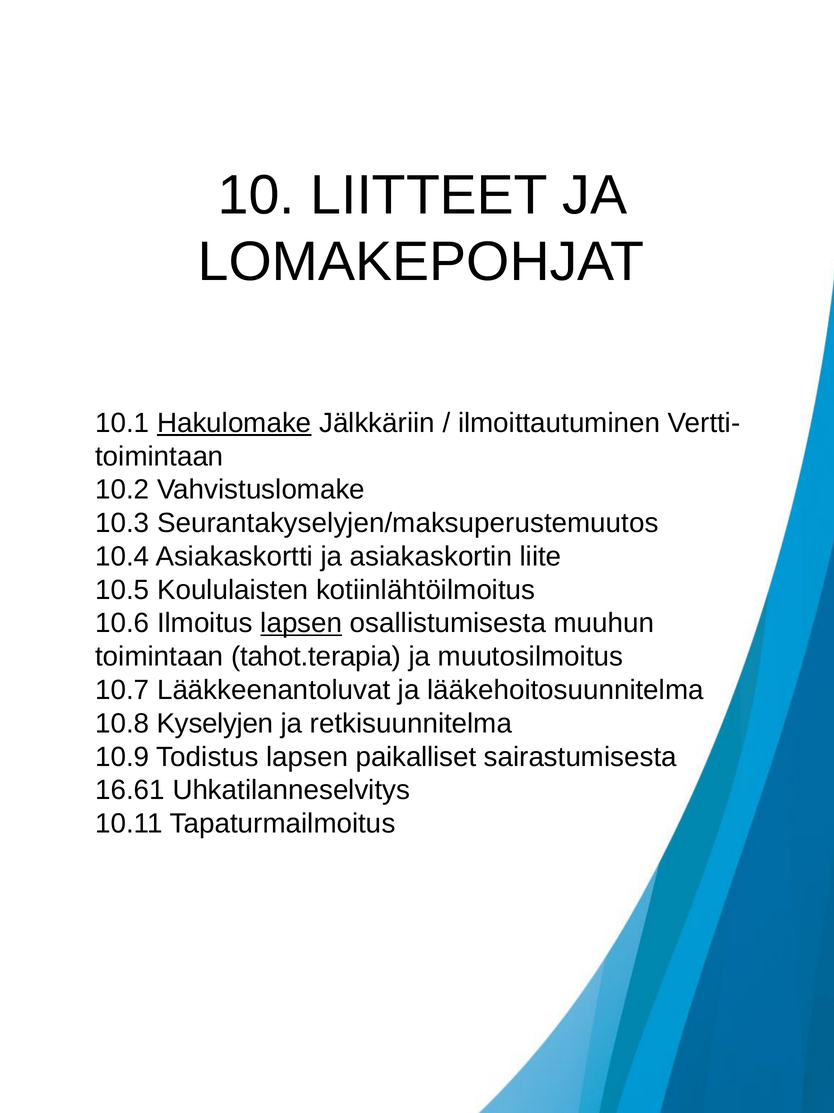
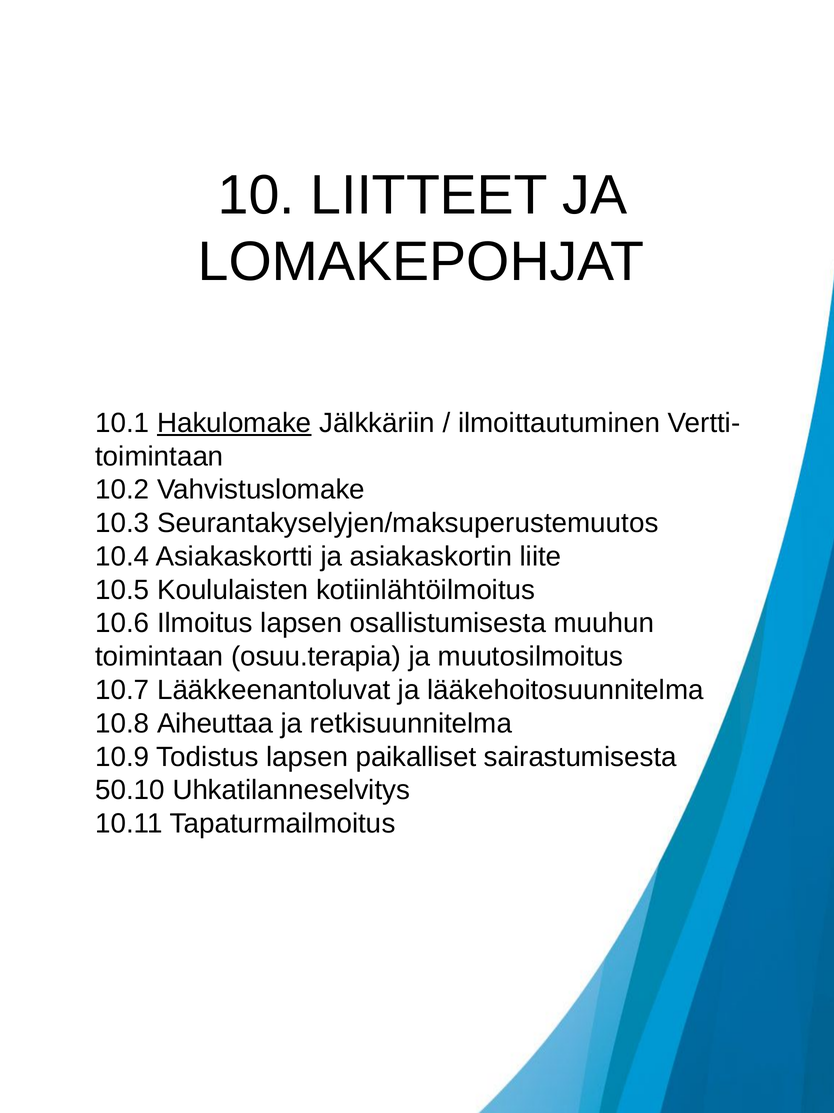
lapsen underline: present -> none (301, 623)
tahot.terapia: tahot.terapia -> osuu.terapia (316, 656)
Kyselyjen: Kyselyjen -> Aiheuttaa (215, 723)
16.61: 16.61 -> 50.10 (130, 790)
